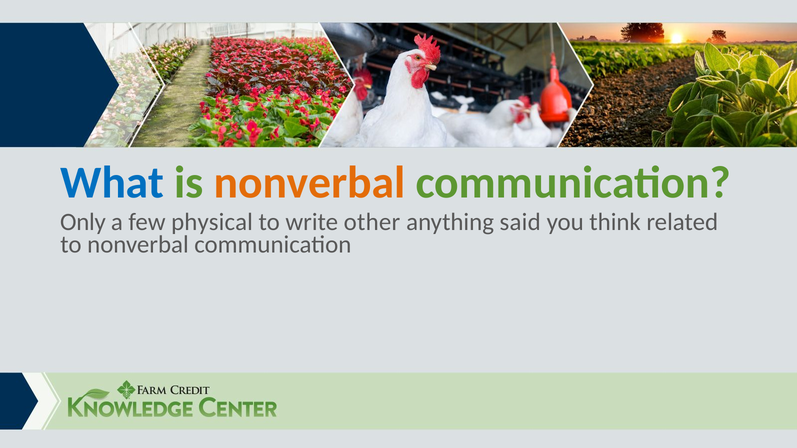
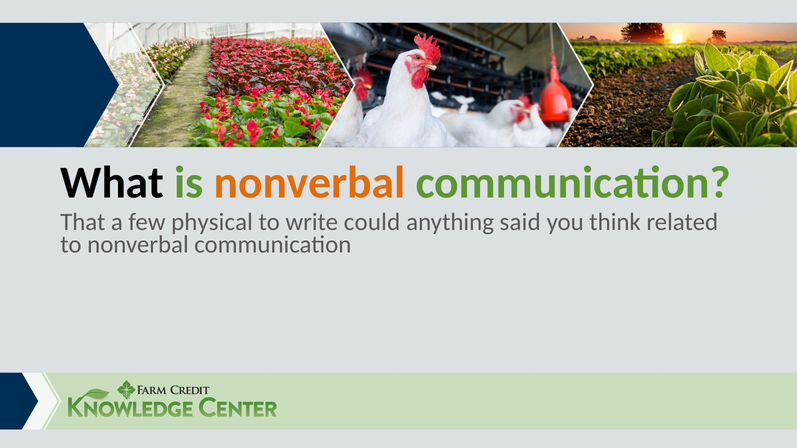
What colour: blue -> black (112, 183)
Only: Only -> That (83, 222)
other: other -> could (372, 222)
